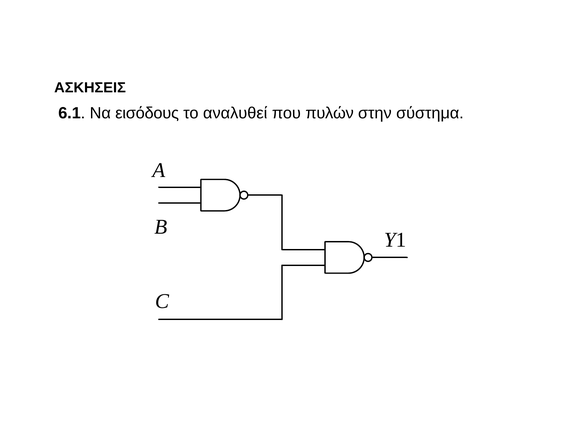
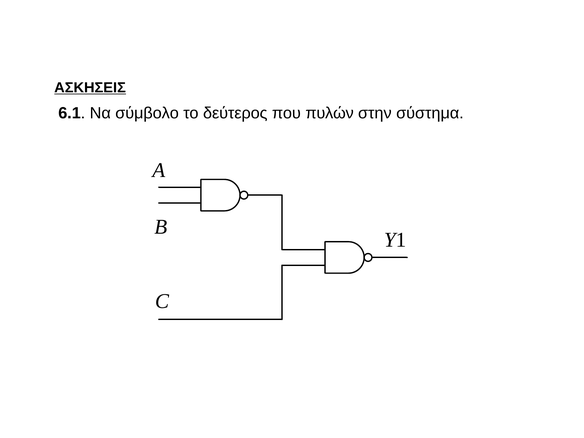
ΑΣΚΗΣΕΙΣ underline: none -> present (90, 88)
εισόδους: εισόδους -> σύμβολο (147, 113)
αναλυθεί: αναλυθεί -> δεύτερος (235, 113)
